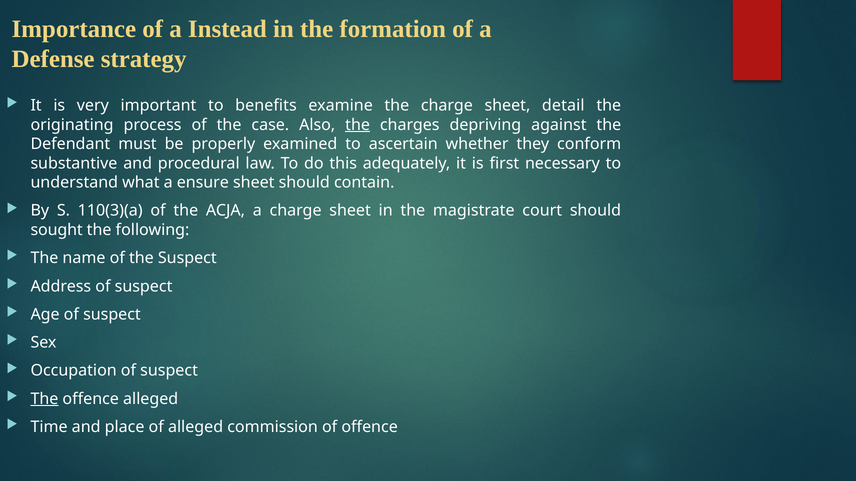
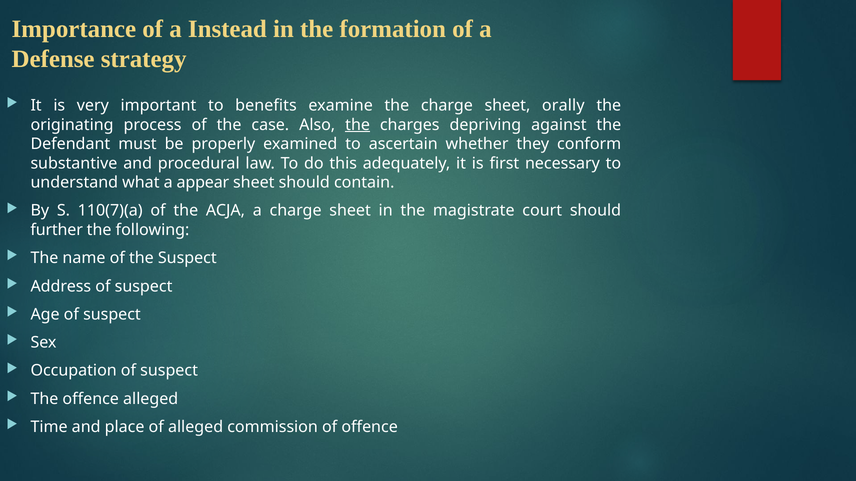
detail: detail -> orally (563, 106)
ensure: ensure -> appear (203, 183)
110(3)(a: 110(3)(a -> 110(7)(a (110, 211)
sought: sought -> further (57, 230)
The underline: present -> none (44, 399)
